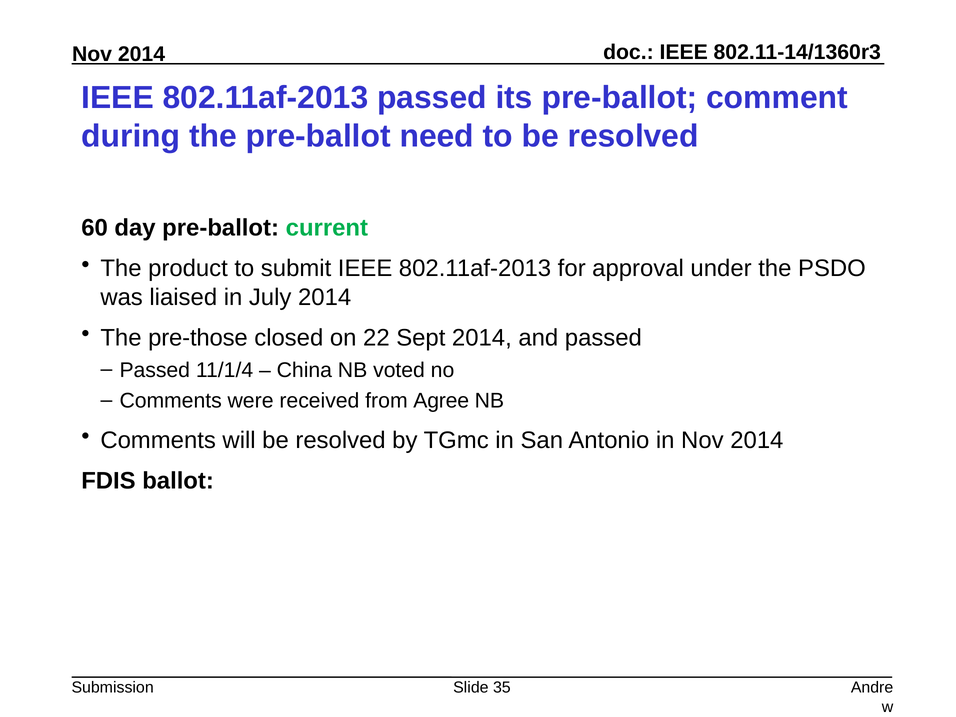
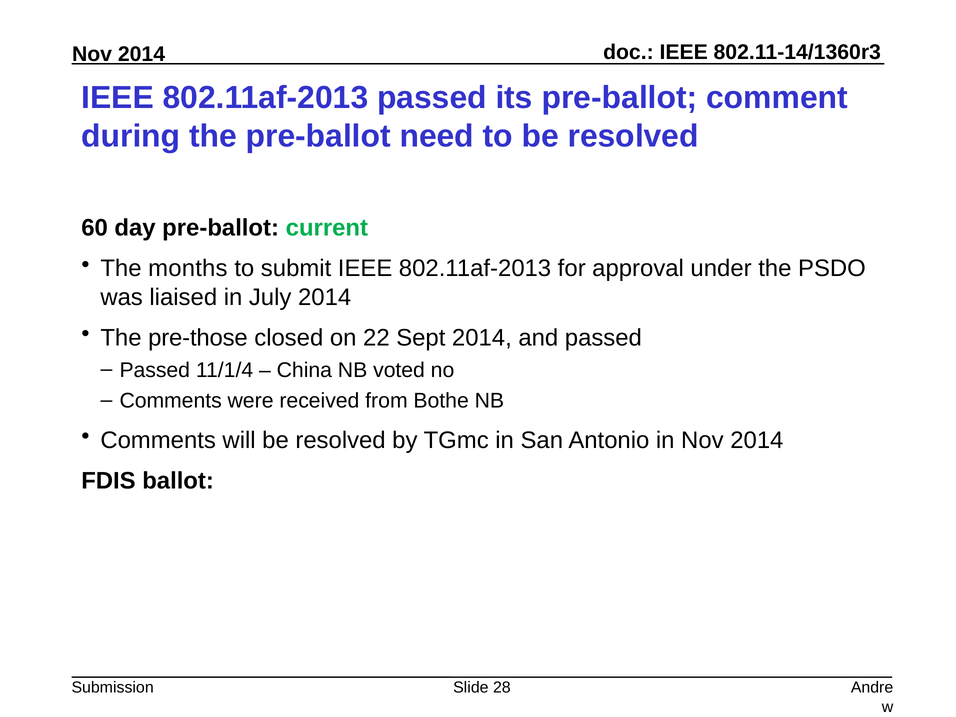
product: product -> months (188, 269)
Agree: Agree -> Bothe (441, 401)
35: 35 -> 28 (502, 688)
